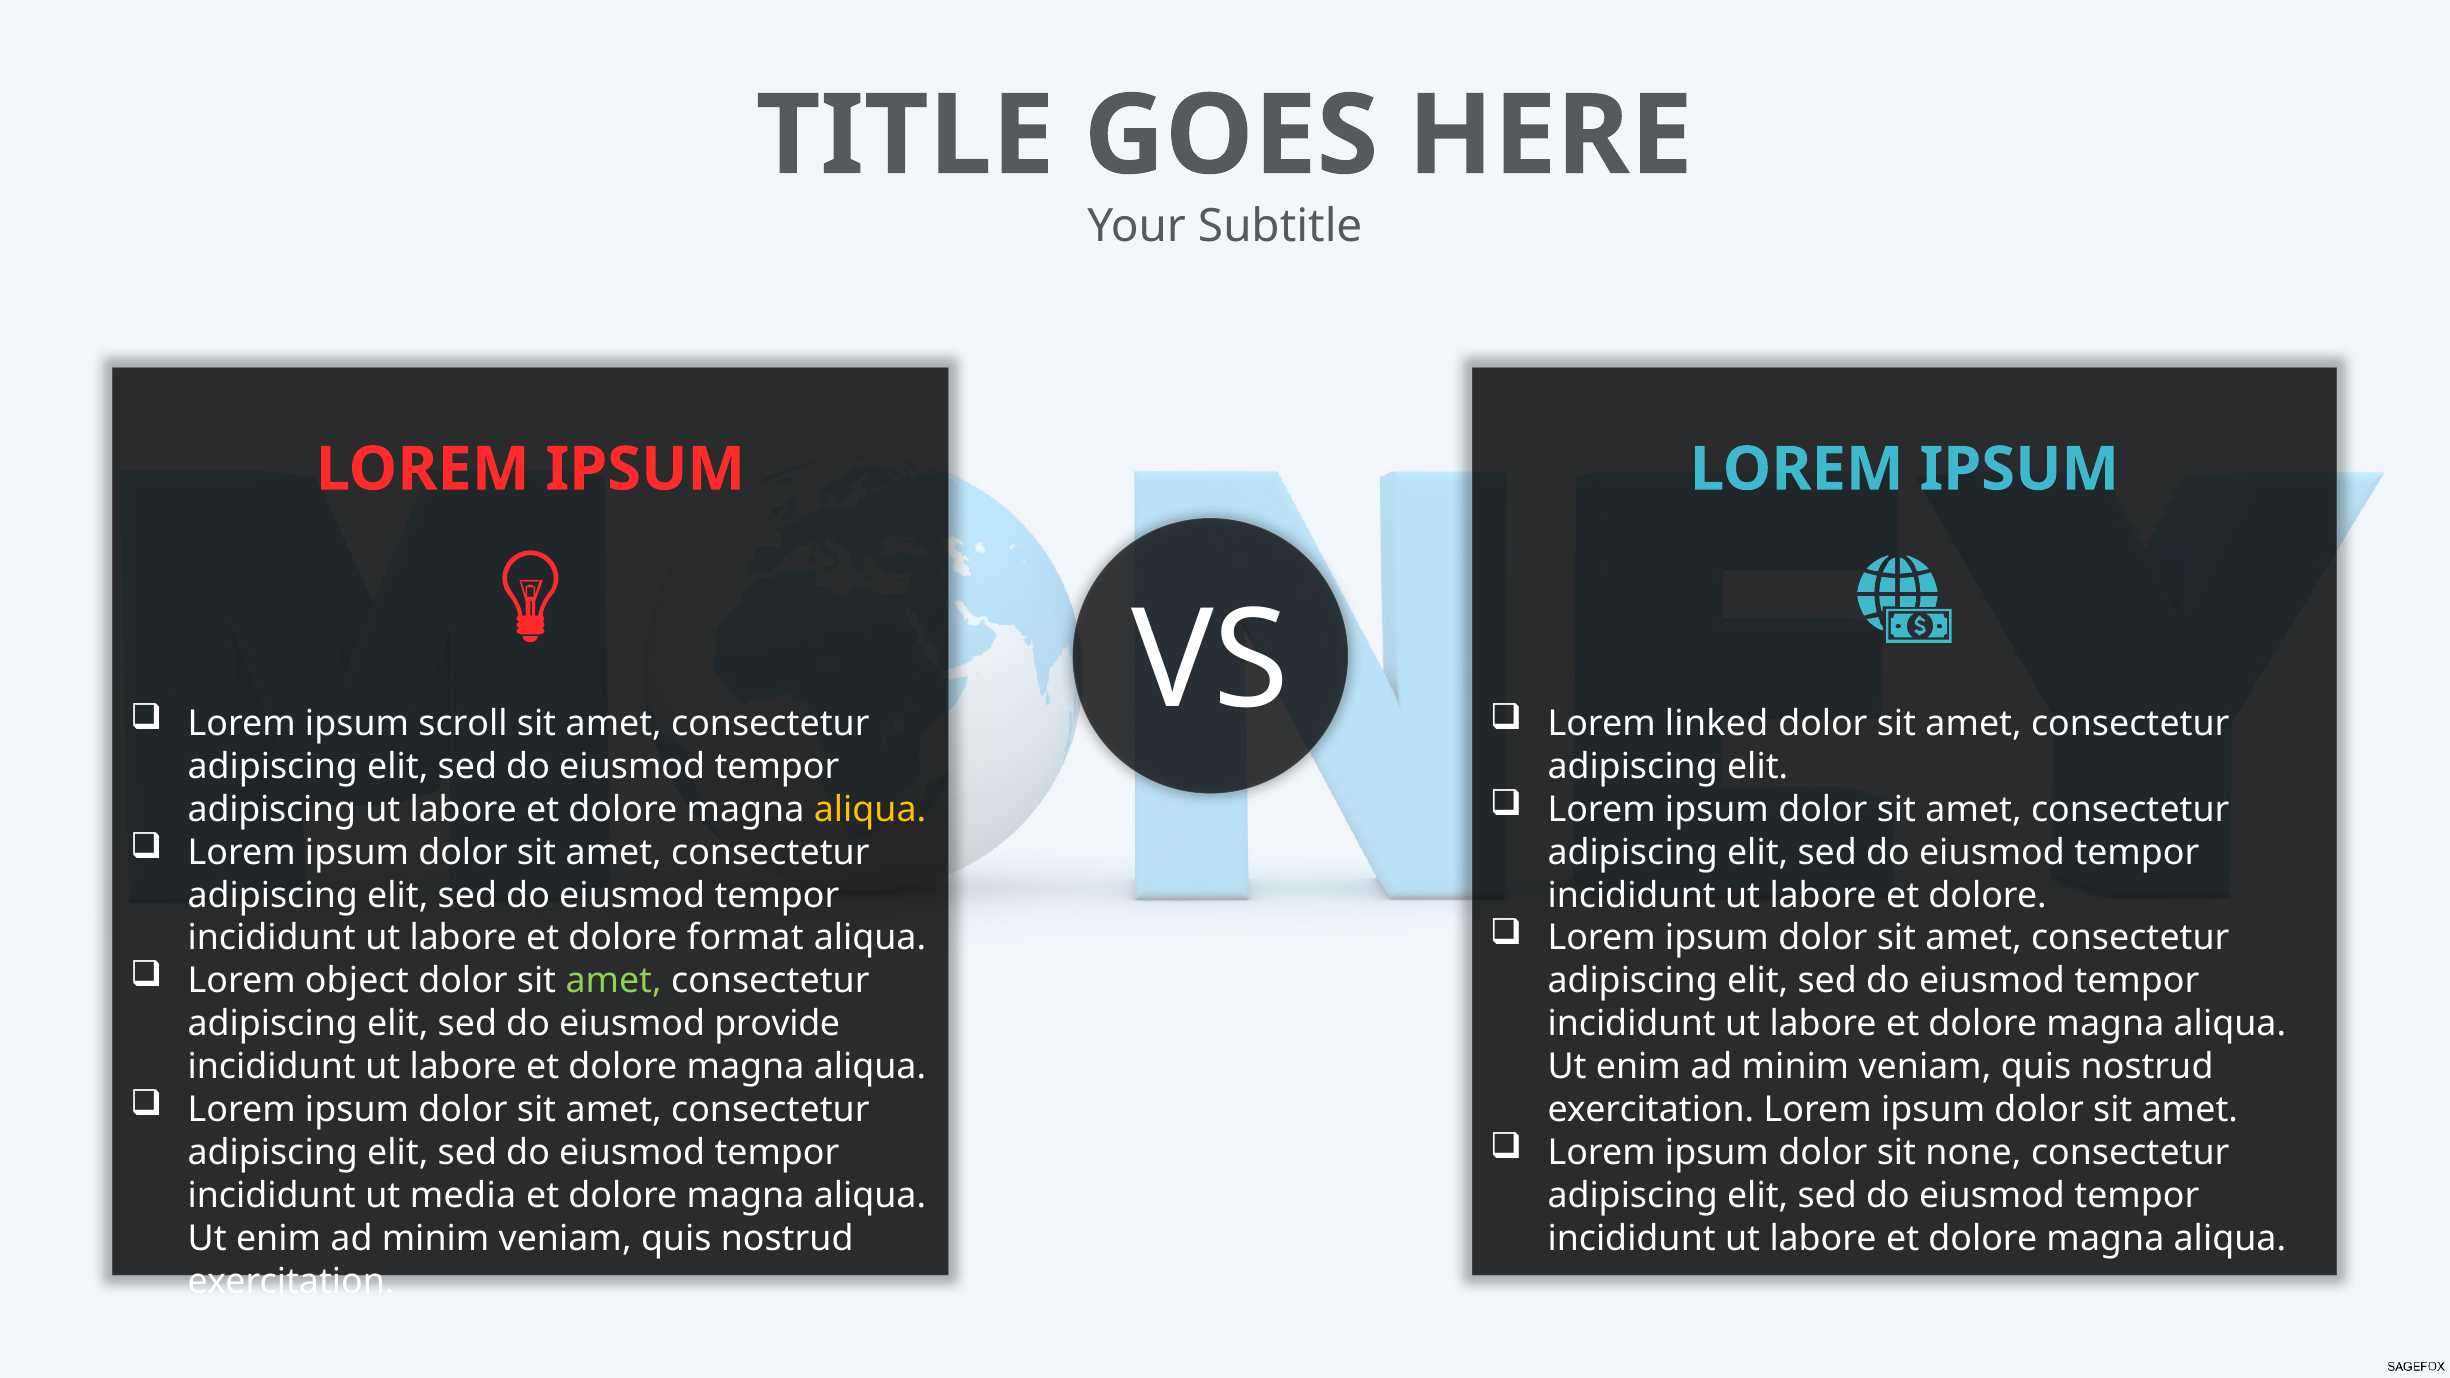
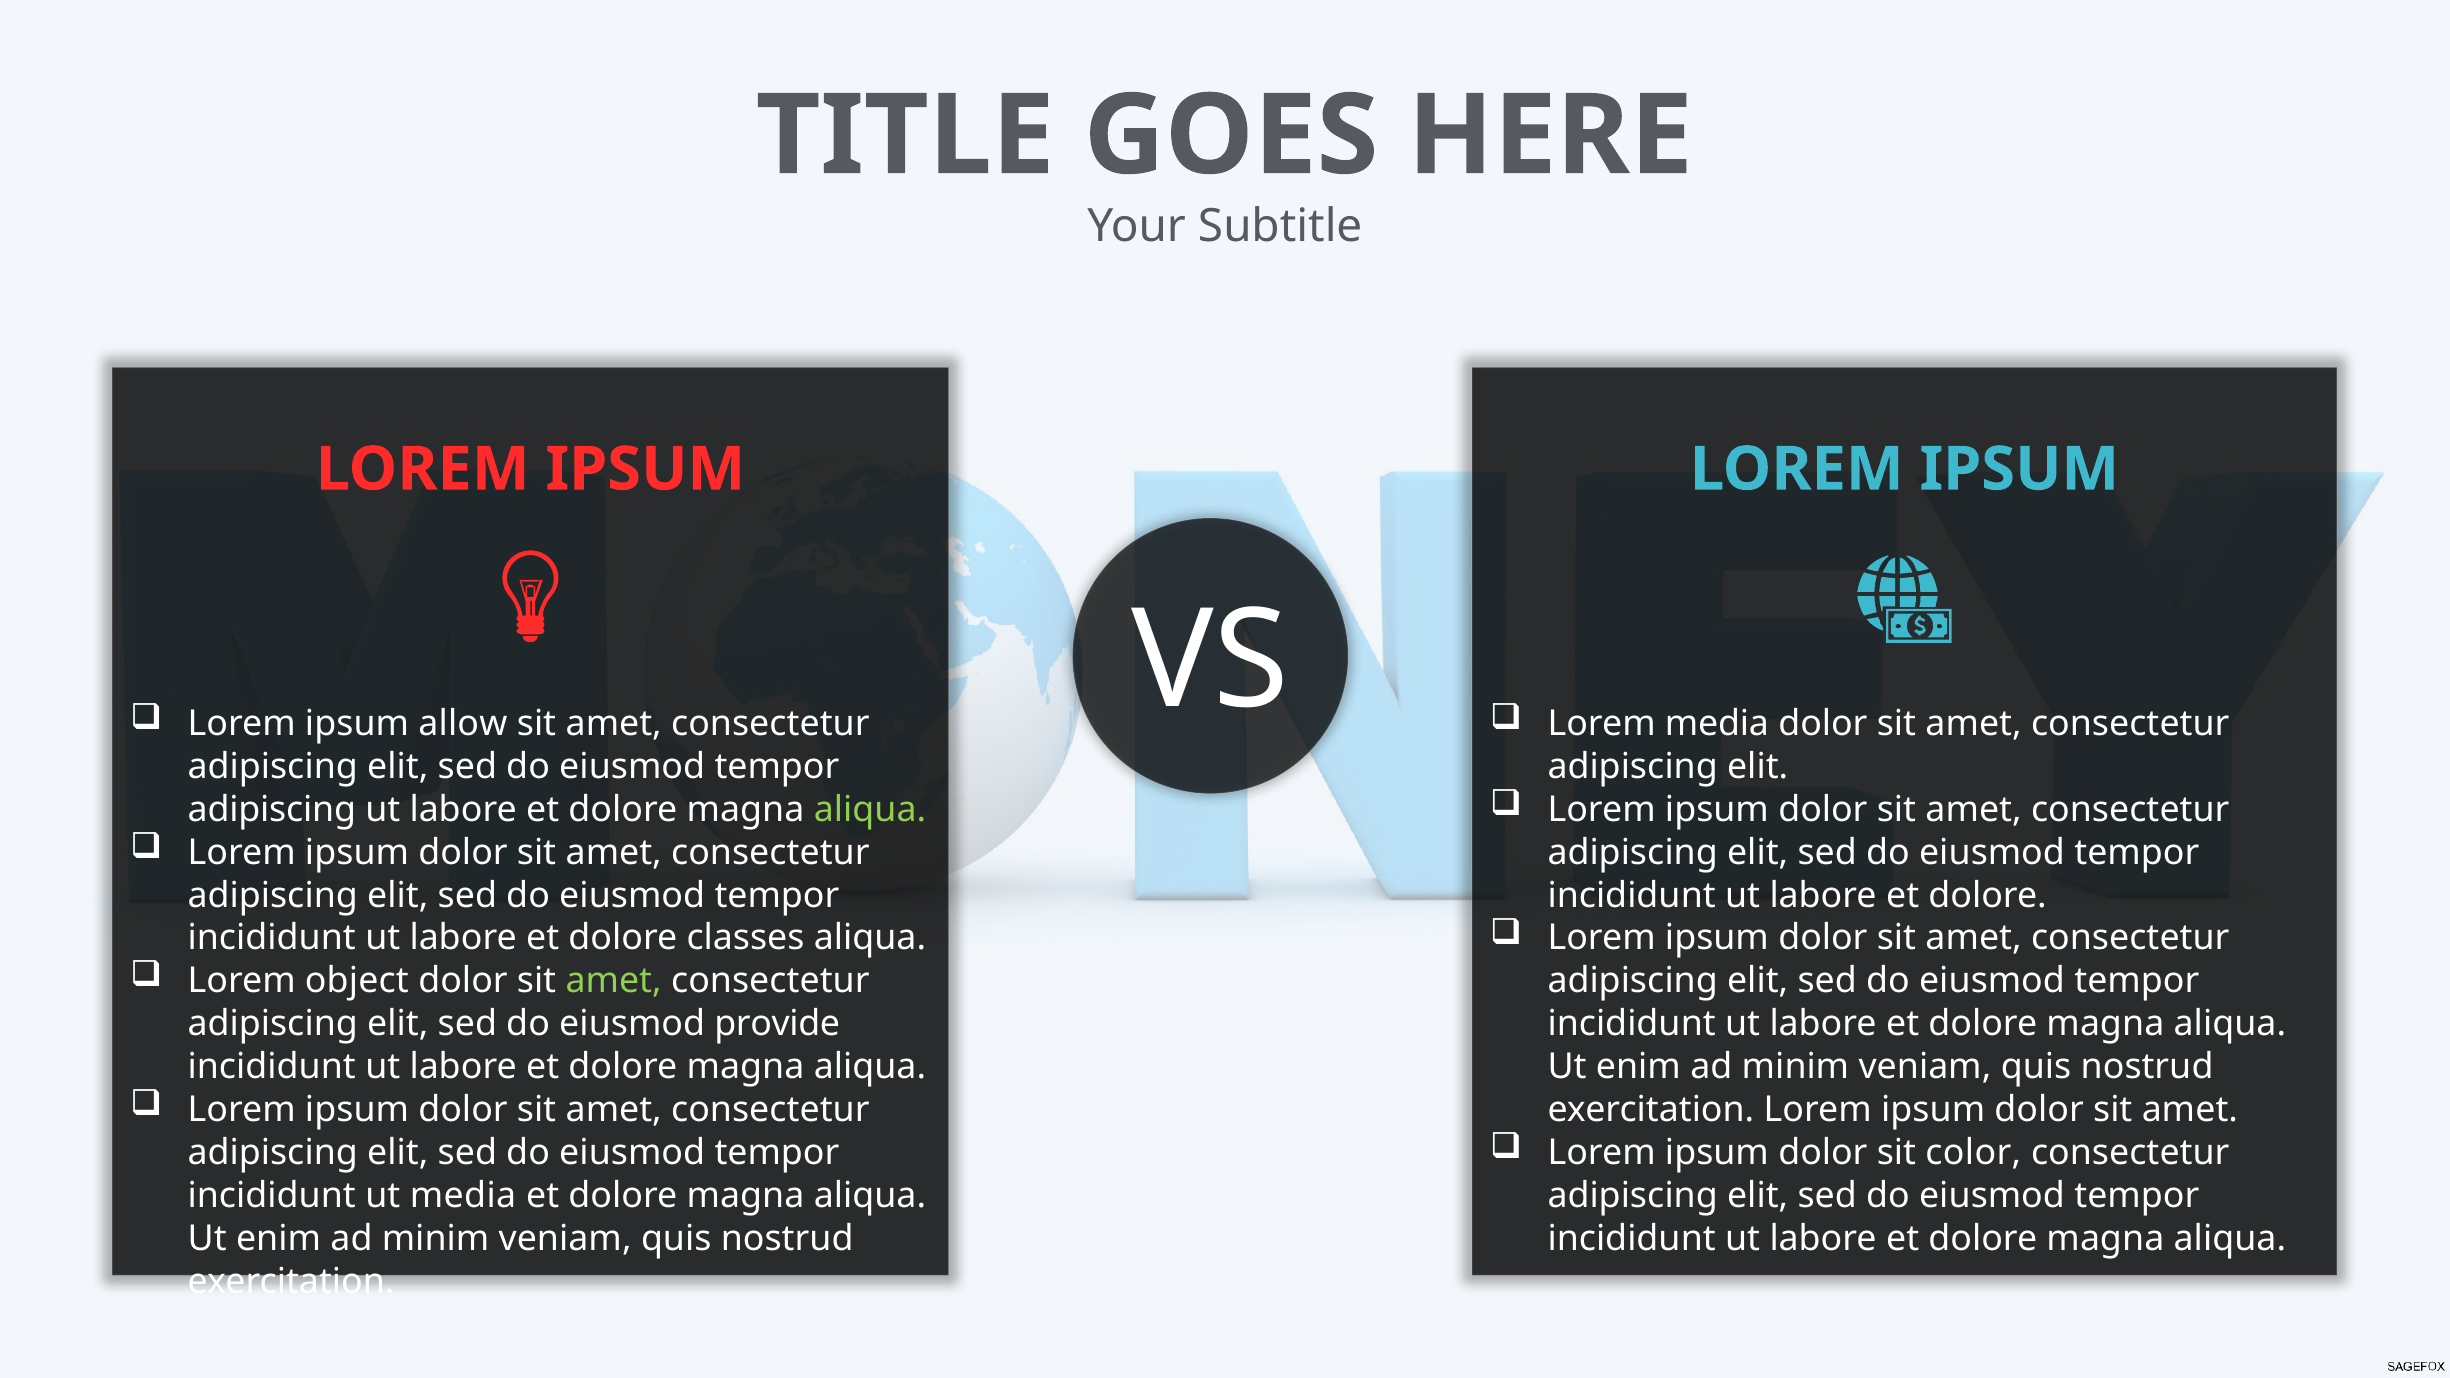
scroll: scroll -> allow (463, 724)
Lorem linked: linked -> media (1717, 724)
aliqua colour: yellow -> light green (870, 810)
format: format -> classes (746, 938)
none: none -> color (1973, 1153)
